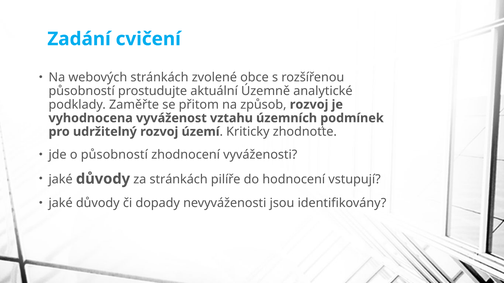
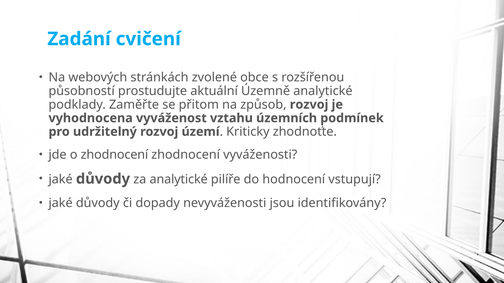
o působností: působností -> zhodnocení (114, 155)
za stránkách: stránkách -> analytické (179, 180)
